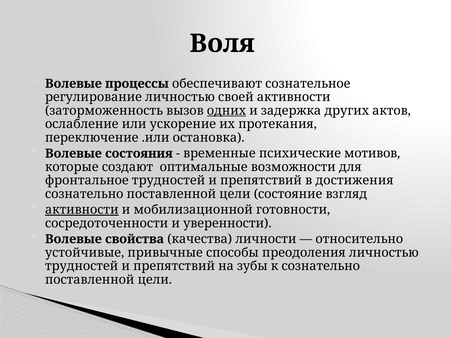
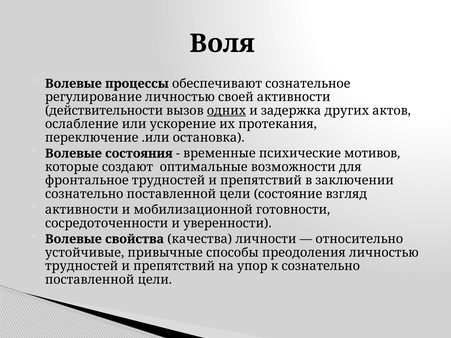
заторможенность: заторможенность -> действительности (104, 111)
достижения: достижения -> заключении (355, 181)
активности underline: present -> none (82, 210)
зубы: зубы -> упор (252, 266)
